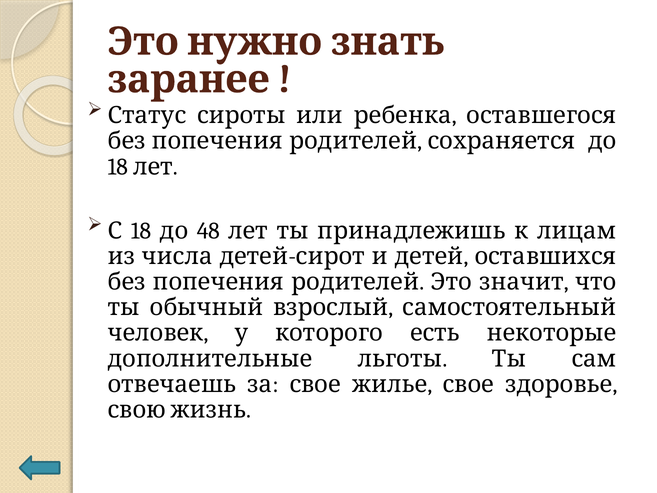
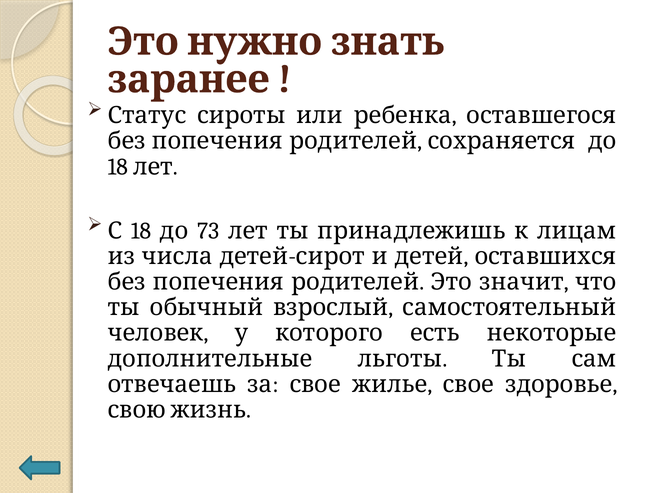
48: 48 -> 73 (208, 231)
